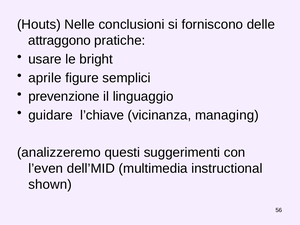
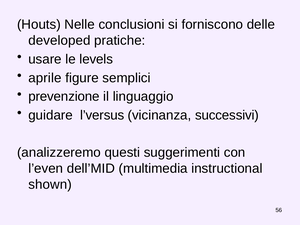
attraggono: attraggono -> developed (59, 41)
bright: bright -> levels (96, 59)
l’chiave: l’chiave -> l’versus (102, 115)
managing: managing -> successivi (227, 115)
